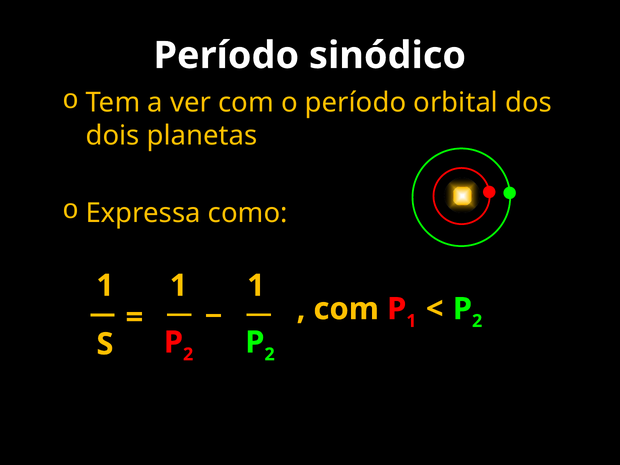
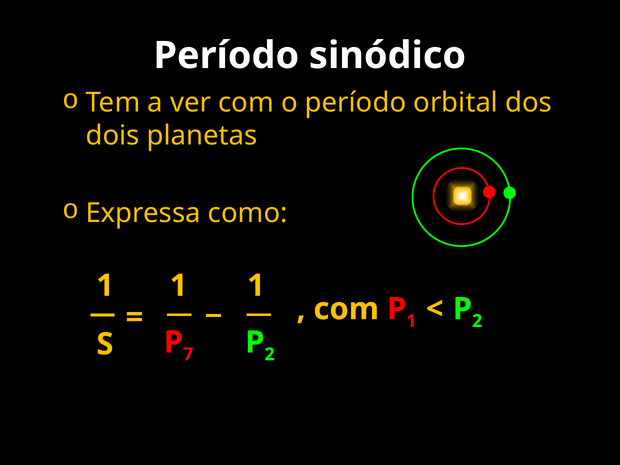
2: 2 -> 7 (188, 354)
